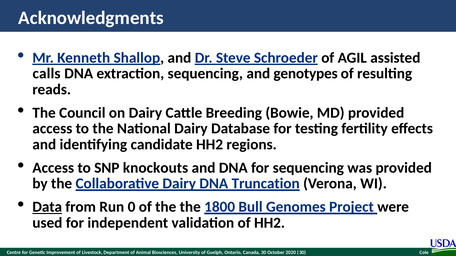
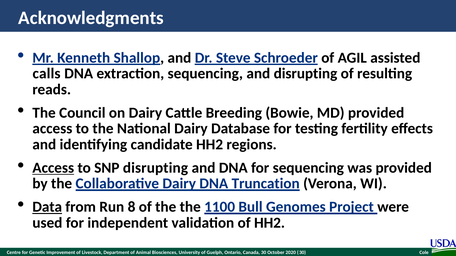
and genotypes: genotypes -> disrupting (305, 74)
Access underline: none -> present (53, 168)
SNP knockouts: knockouts -> disrupting (155, 168)
0: 0 -> 8 (132, 207)
1800: 1800 -> 1100 (220, 207)
